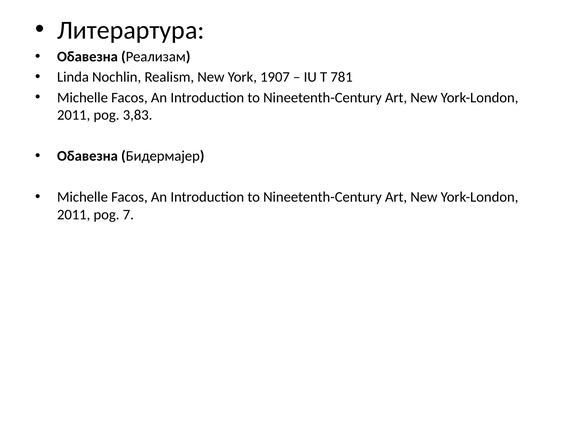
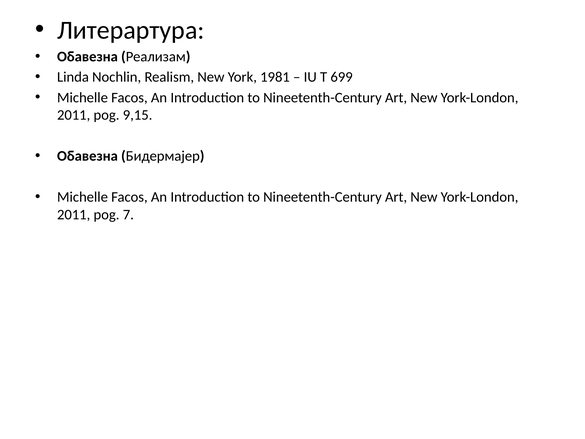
1907: 1907 -> 1981 (275, 77)
781: 781 -> 699 (342, 77)
3,83: 3,83 -> 9,15 (138, 115)
